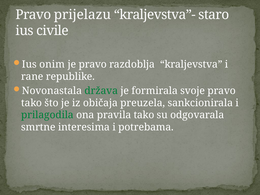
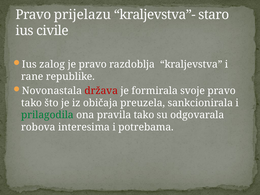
onim: onim -> zalog (52, 64)
država colour: green -> red (101, 91)
smrtne: smrtne -> robova (38, 127)
